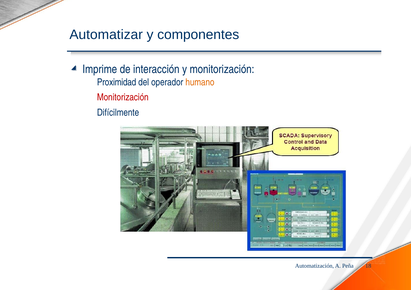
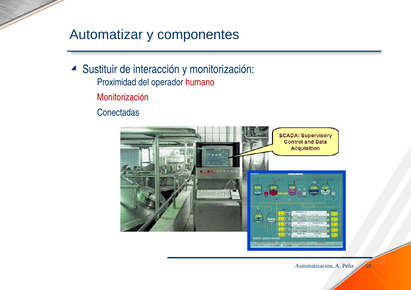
Imprime: Imprime -> Sustituir (100, 70)
humano colour: orange -> red (200, 82)
Difícilmente: Difícilmente -> Conectadas (118, 113)
